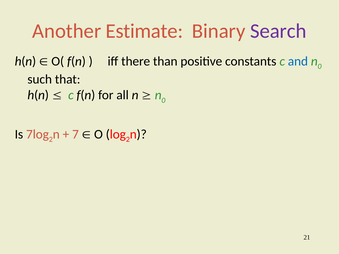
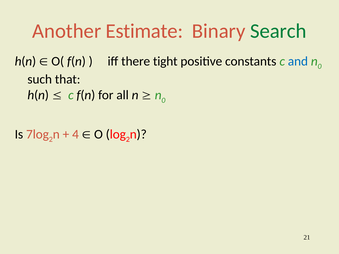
Search colour: purple -> green (278, 31)
than: than -> tight (165, 61)
7: 7 -> 4 (75, 134)
